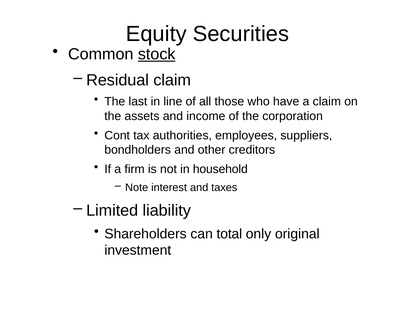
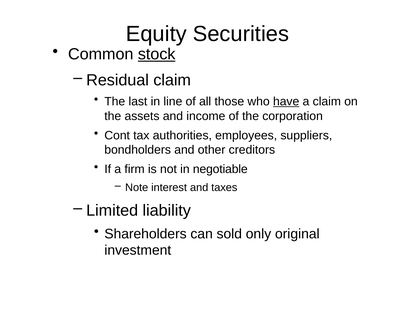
have underline: none -> present (286, 102)
household: household -> negotiable (220, 169)
total: total -> sold (229, 234)
